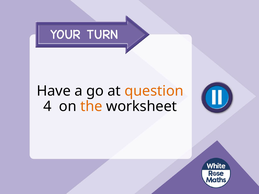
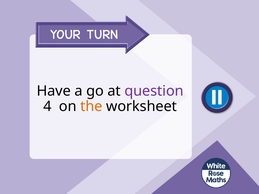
question colour: orange -> purple (154, 91)
